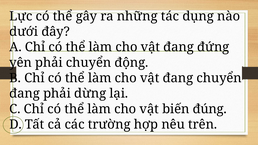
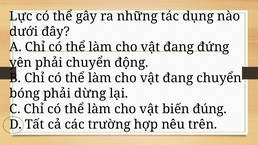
đang: đang -> bóng (25, 94)
